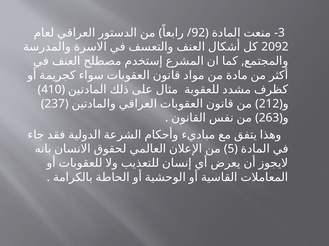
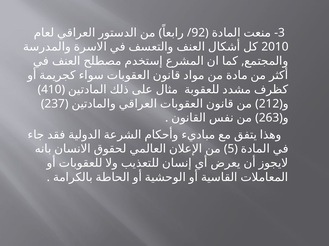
2092: 2092 -> 2010 (275, 47)
